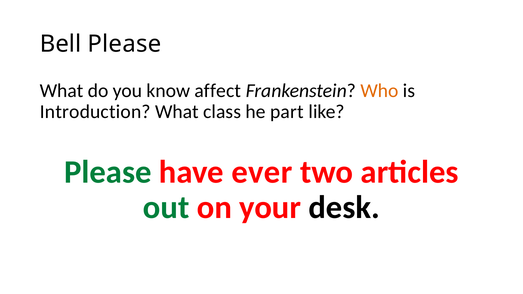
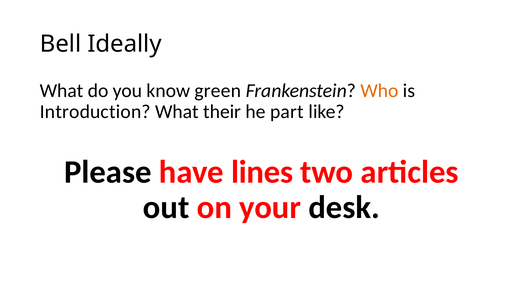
Bell Please: Please -> Ideally (125, 44)
affect: affect -> green (218, 91)
class: class -> their (222, 112)
Please colour: green -> black (108, 172)
ever: ever -> lines (262, 172)
out colour: green -> black (166, 207)
